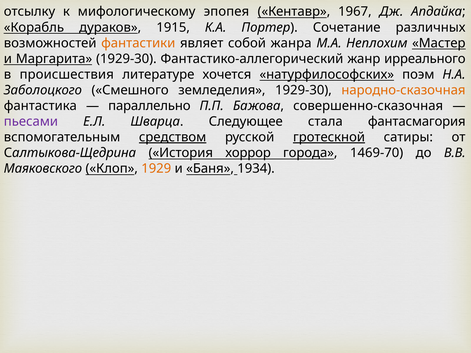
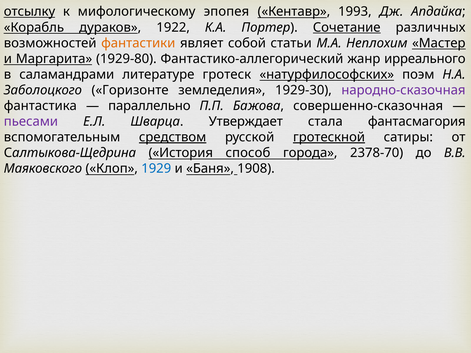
отсылку underline: none -> present (29, 12)
1967: 1967 -> 1993 (355, 12)
1915: 1915 -> 1922 (173, 27)
Сочетание underline: none -> present (347, 27)
жанра: жанра -> статьи (291, 43)
Маргарита 1929-30: 1929-30 -> 1929-80 (126, 59)
происшествия: происшествия -> саламандрами (67, 75)
хочется: хочется -> гротеск (227, 75)
Смешного: Смешного -> Горизонте (130, 90)
народно-сказочная colour: orange -> purple (403, 90)
Следующее: Следующее -> Утверждает (246, 122)
хоррор: хоррор -> способ (248, 153)
1469-70: 1469-70 -> 2378-70 (377, 153)
1929 colour: orange -> blue (156, 169)
1934: 1934 -> 1908 (256, 169)
